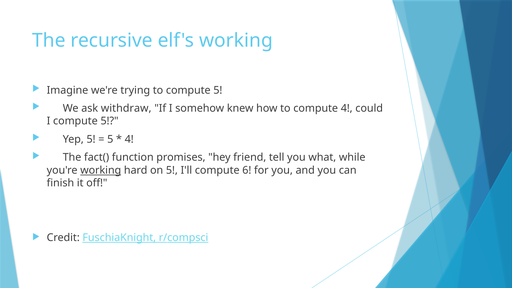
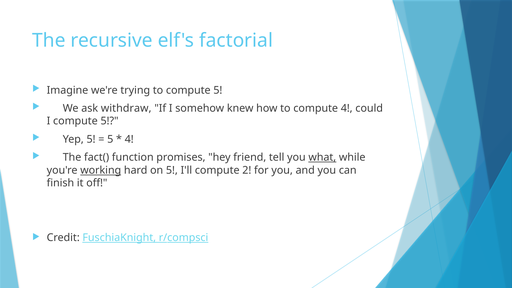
elf's working: working -> factorial (236, 40)
what underline: none -> present (322, 157)
6: 6 -> 2 (247, 170)
